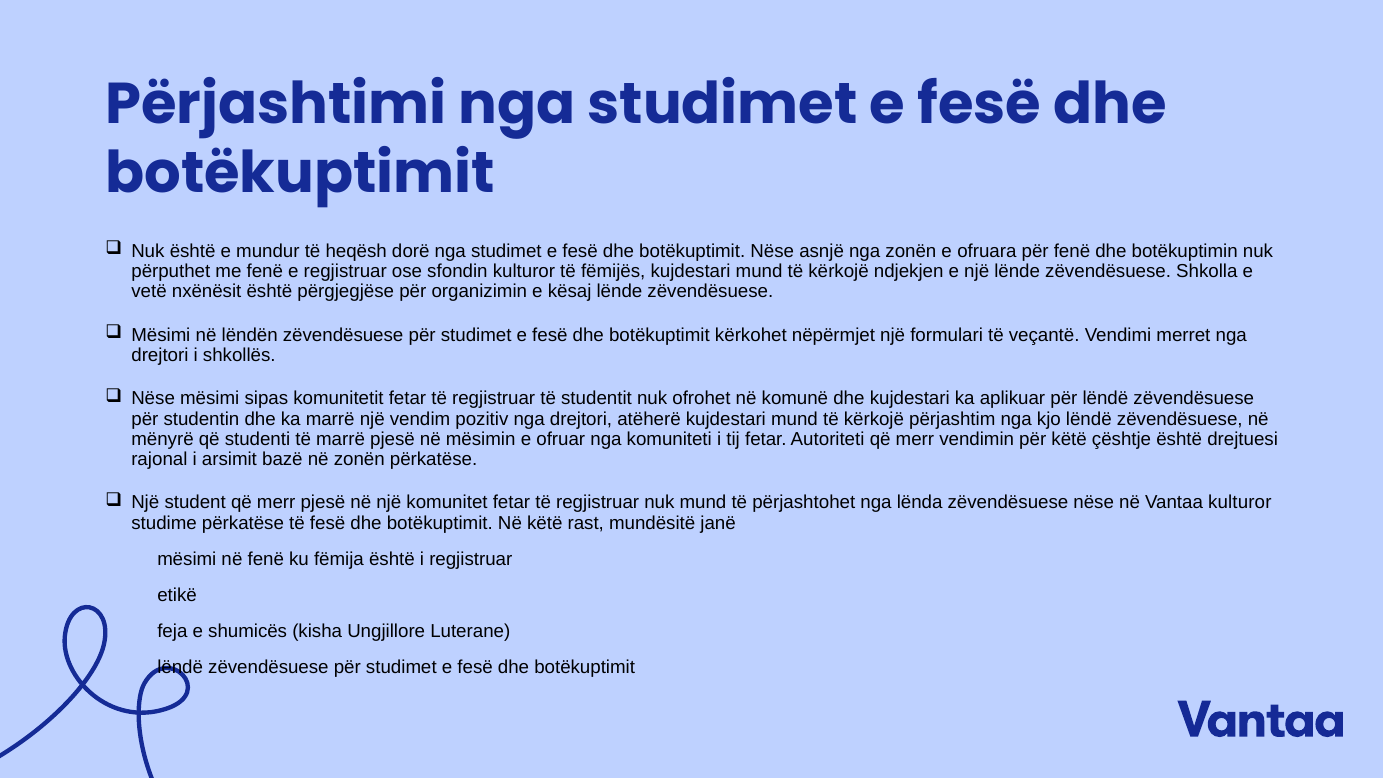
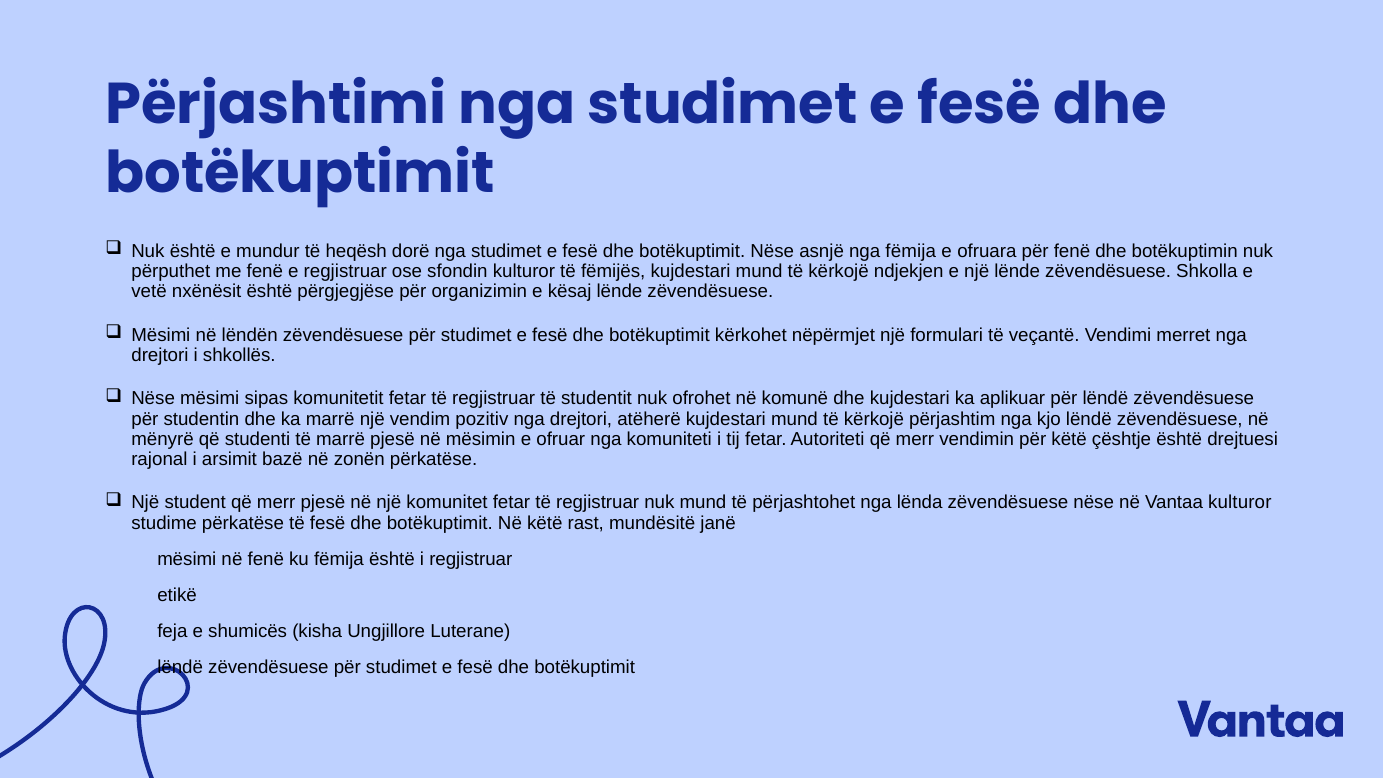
nga zonën: zonën -> fëmija (911, 251)
